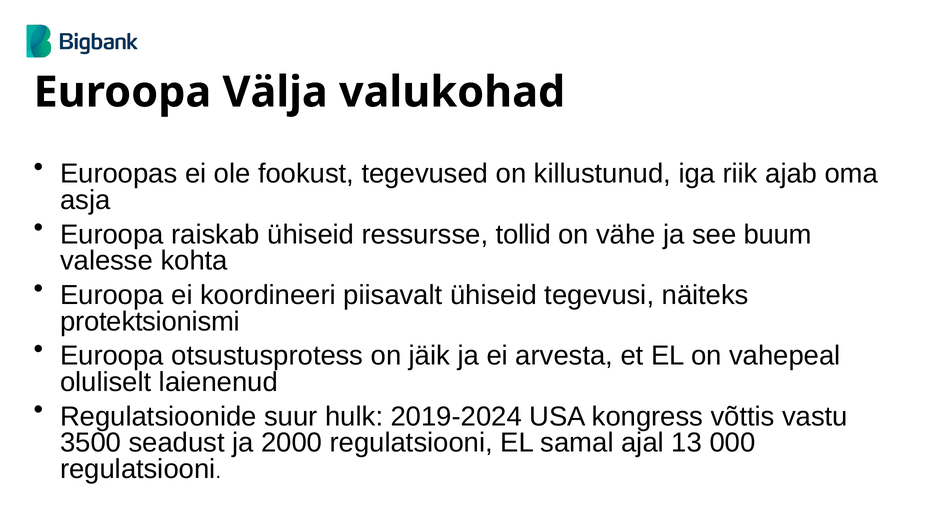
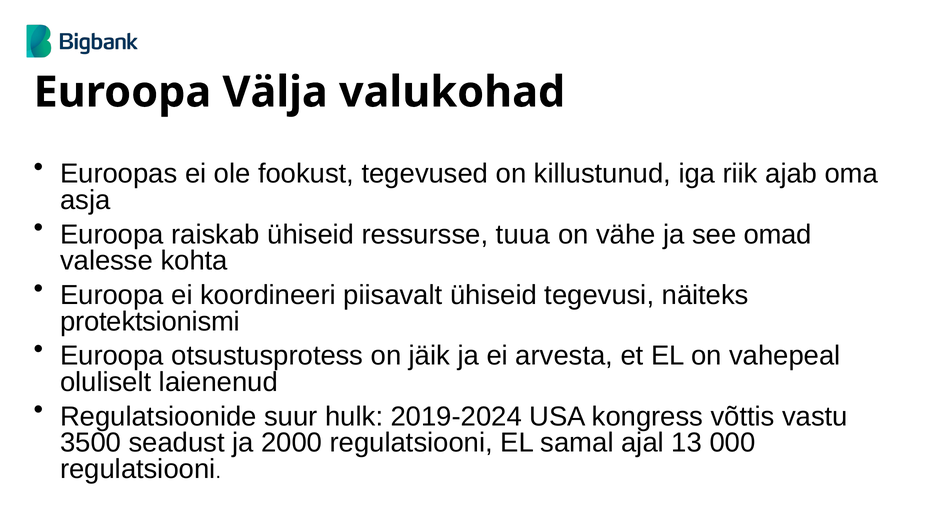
tollid: tollid -> tuua (523, 234)
buum: buum -> omad (778, 234)
